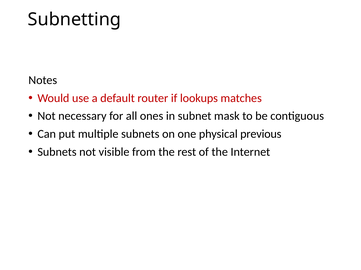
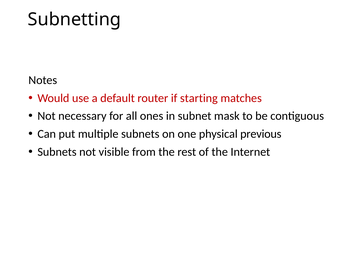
lookups: lookups -> starting (199, 98)
